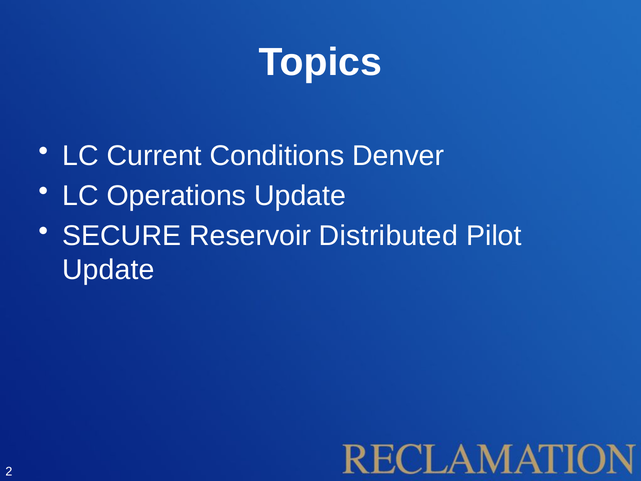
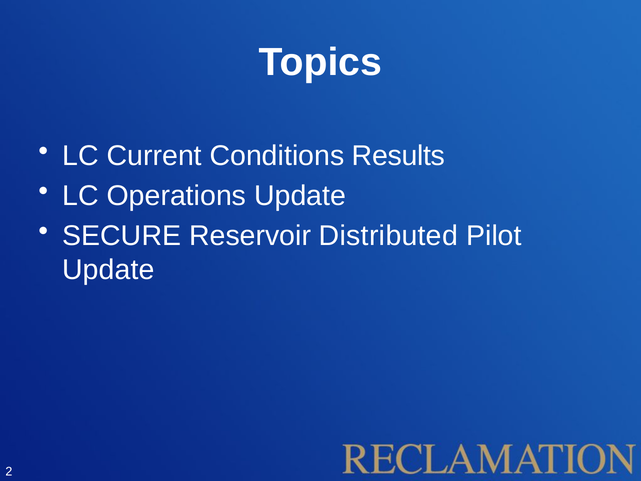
Denver: Denver -> Results (398, 156)
